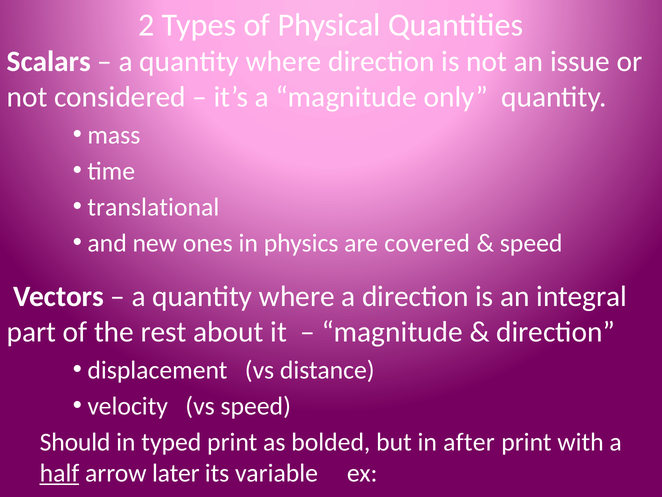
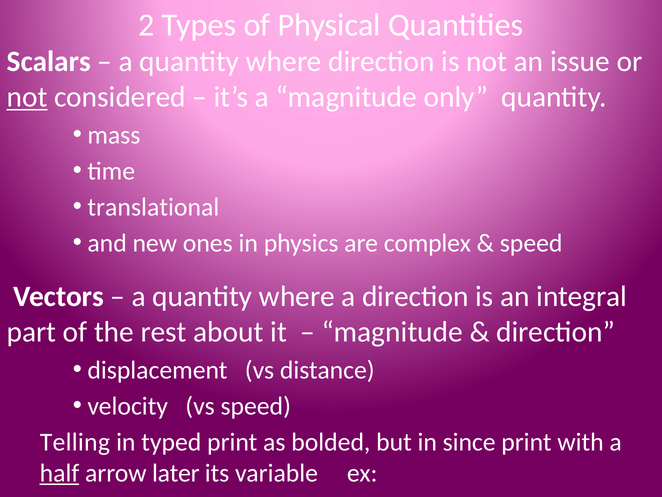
not underline: none -> present (27, 97)
covered: covered -> complex (427, 243)
Should: Should -> Telling (75, 442)
after: after -> since (469, 442)
